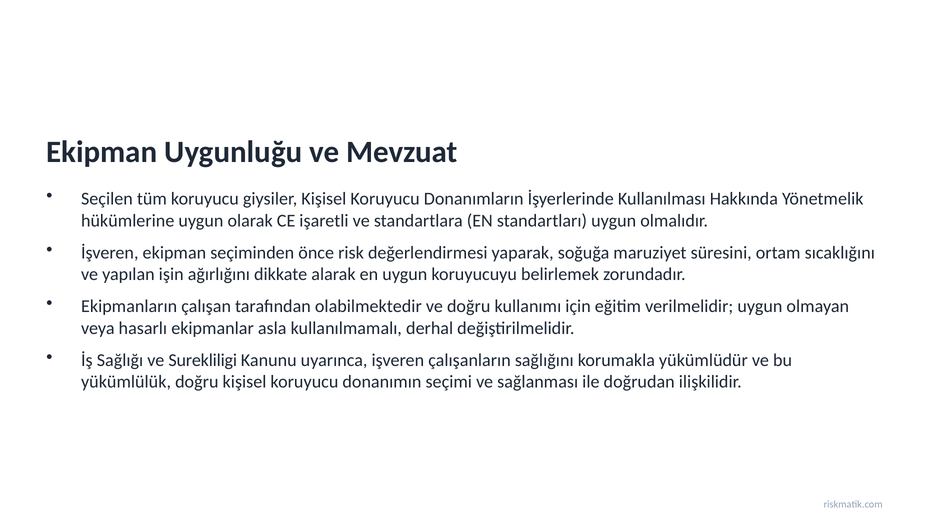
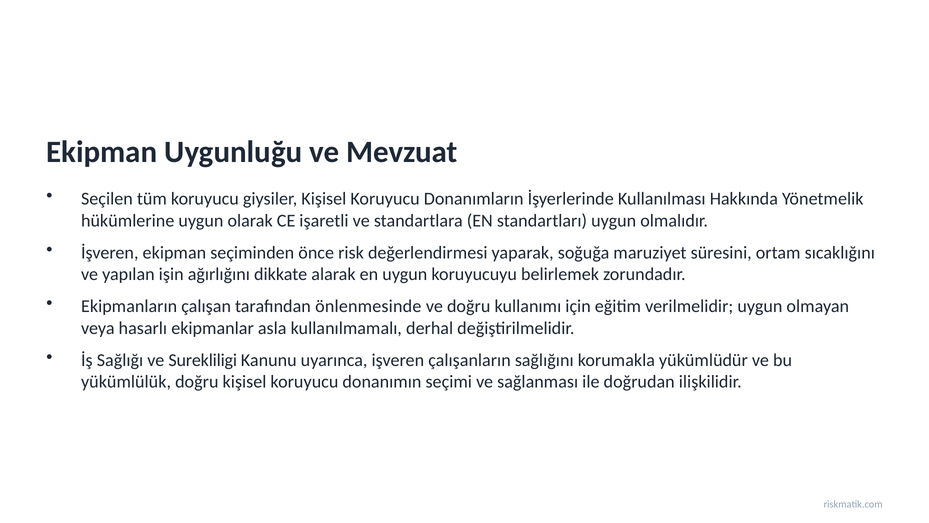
olabilmektedir: olabilmektedir -> önlenmesinde (368, 306)
